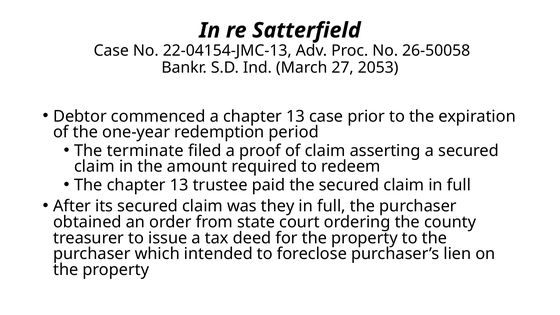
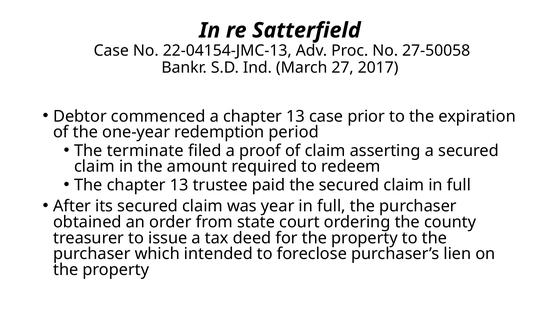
26-50058: 26-50058 -> 27-50058 (436, 51)
2053: 2053 -> 2017 (378, 68)
they: they -> year (278, 206)
